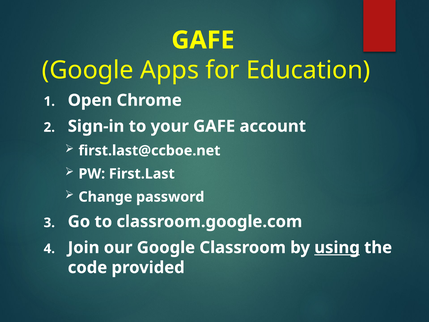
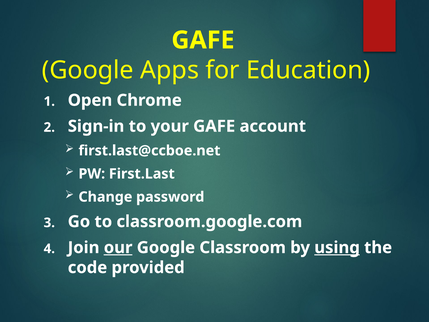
our underline: none -> present (118, 247)
